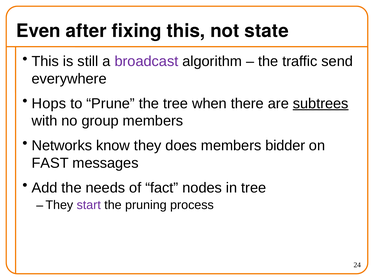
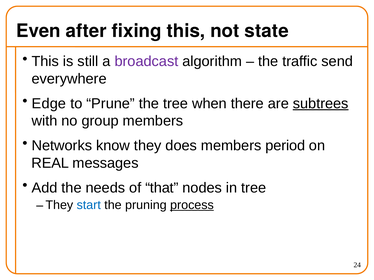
Hops: Hops -> Edge (49, 104)
bidder: bidder -> period (285, 146)
FAST: FAST -> REAL (50, 163)
fact: fact -> that (162, 188)
start colour: purple -> blue (89, 205)
process underline: none -> present (192, 205)
